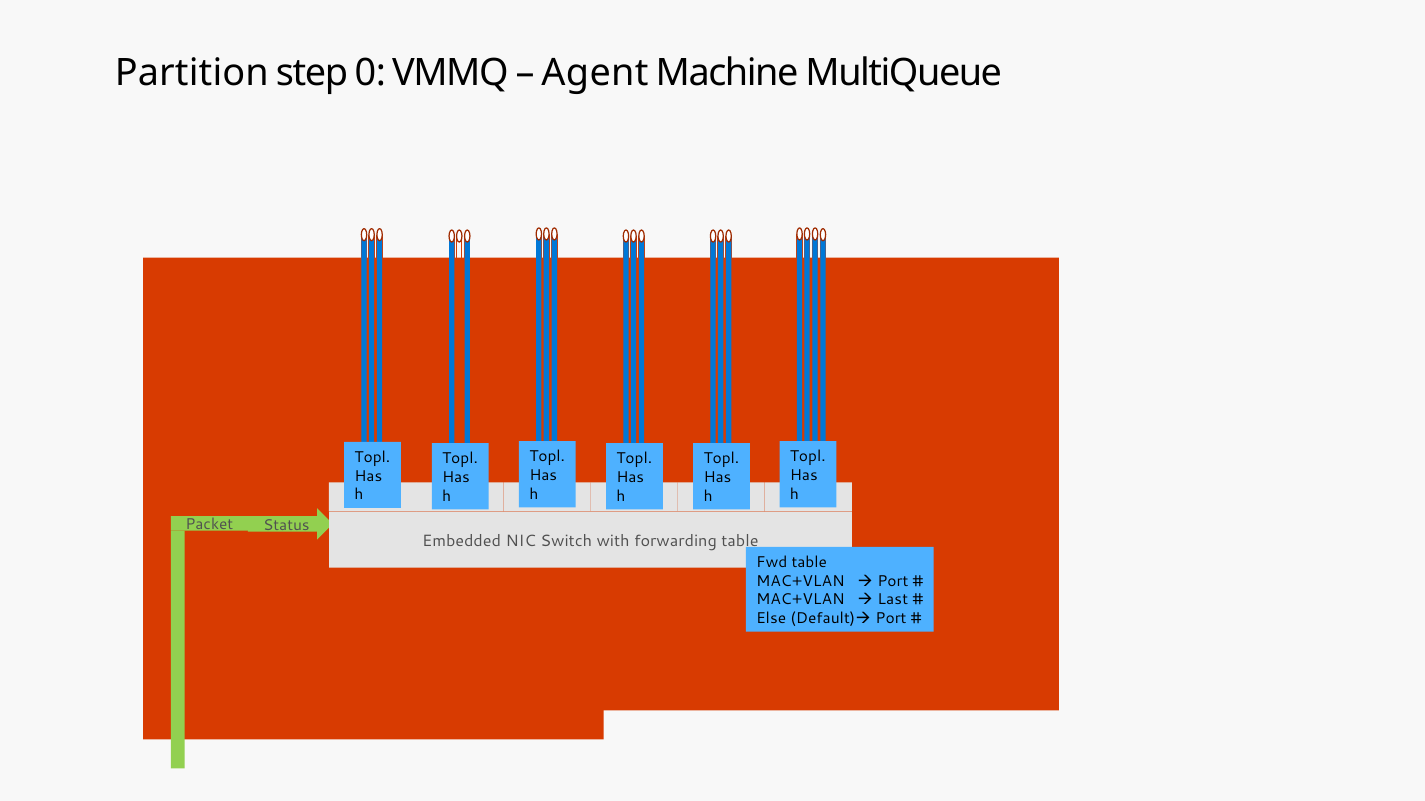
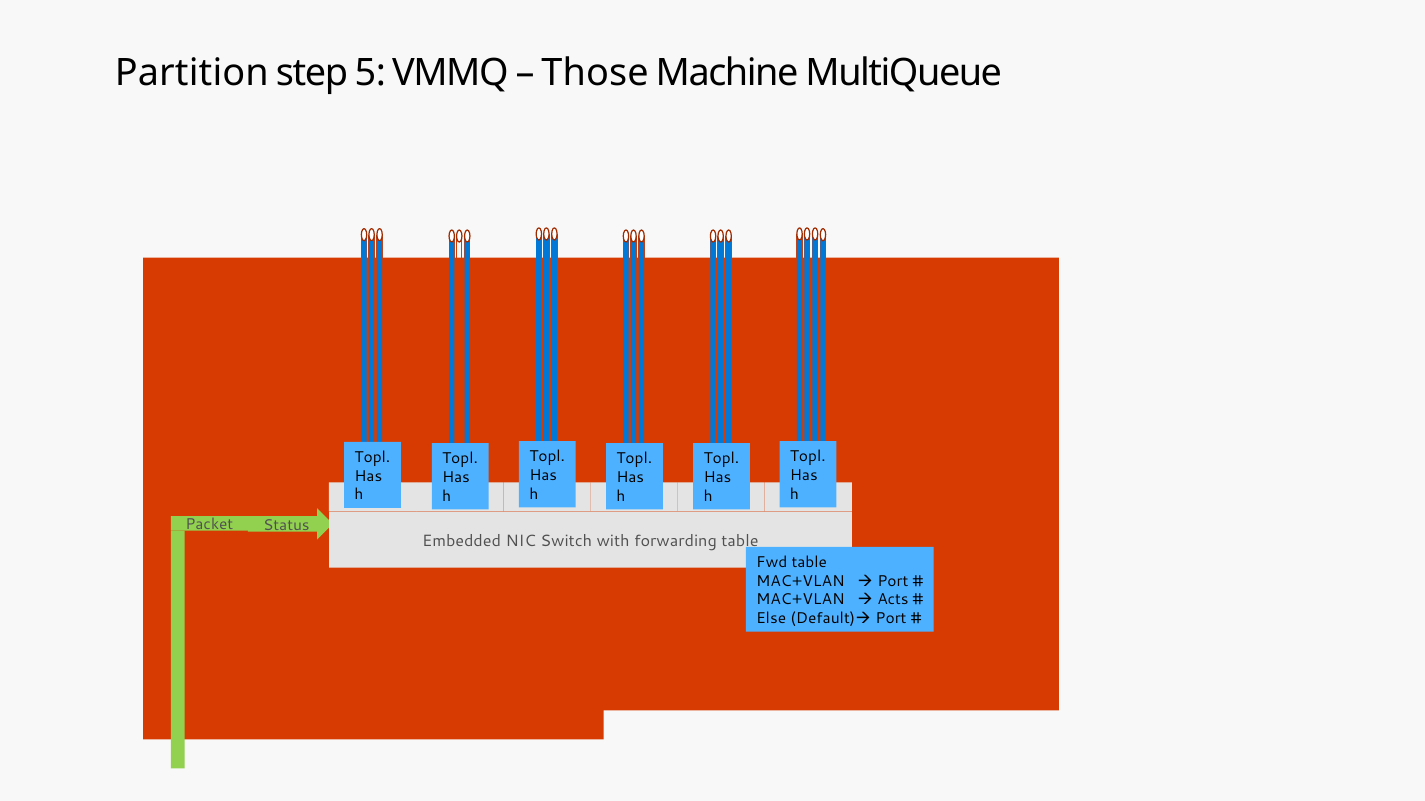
0: 0 -> 5 (370, 73)
Agent: Agent -> Those (595, 73)
Last: Last -> Acts (893, 600)
